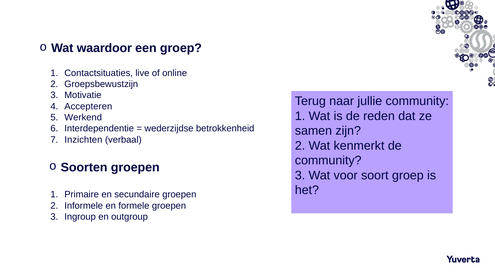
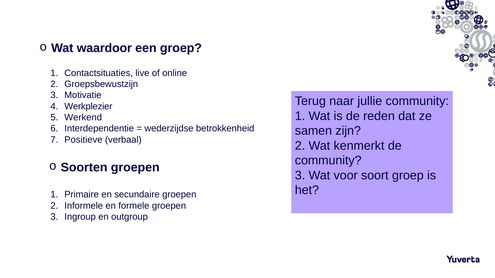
Accepteren: Accepteren -> Werkplezier (88, 107)
Inzichten: Inzichten -> Positieve (83, 140)
